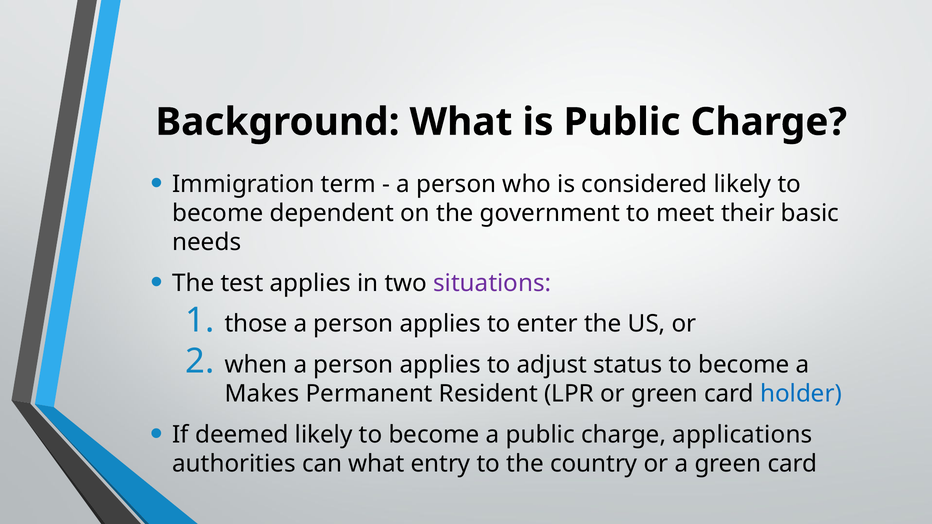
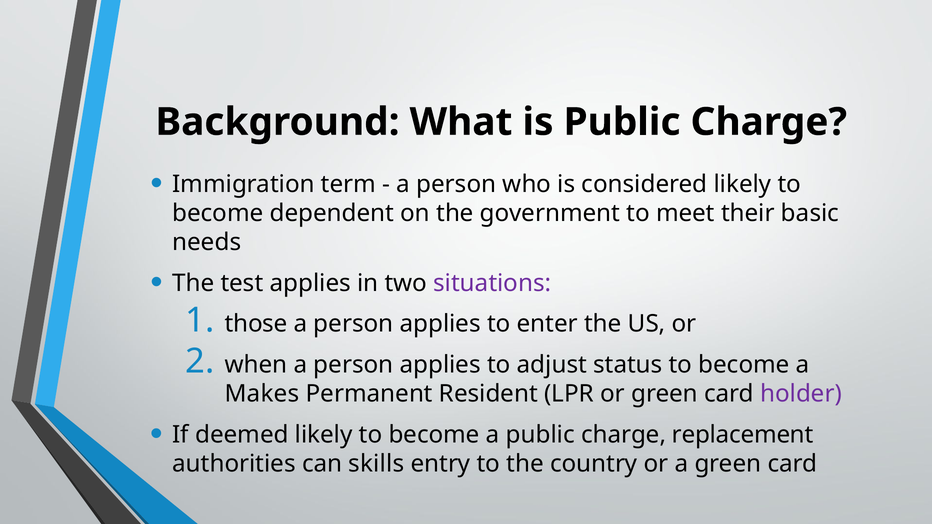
holder colour: blue -> purple (801, 394)
applications: applications -> replacement (743, 435)
can what: what -> skills (376, 464)
